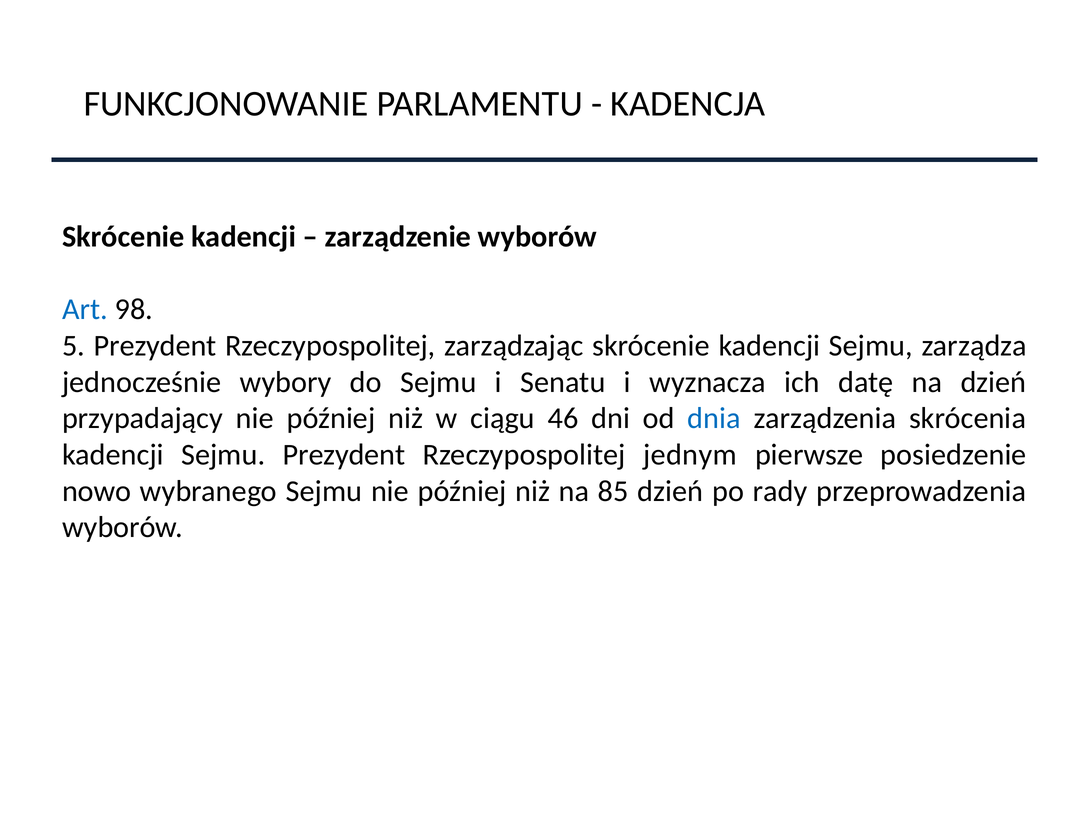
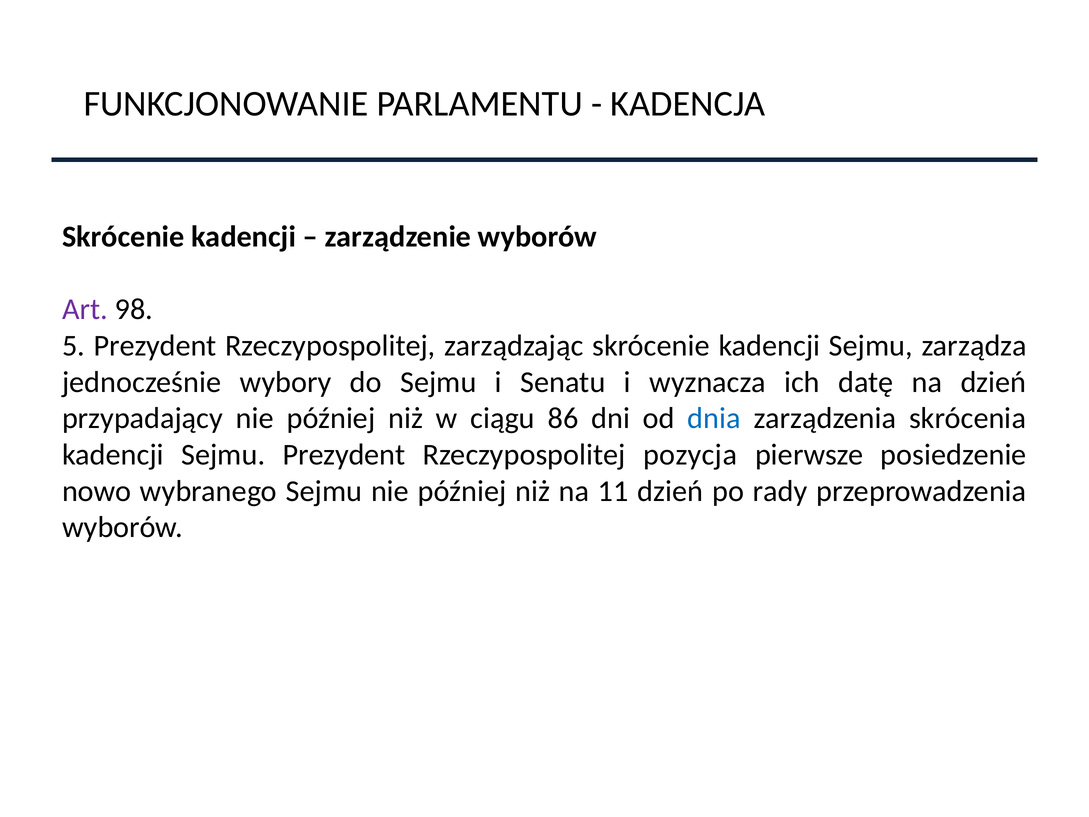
Art colour: blue -> purple (85, 309)
46: 46 -> 86 (563, 418)
jednym: jednym -> pozycja (690, 455)
85: 85 -> 11 (613, 491)
